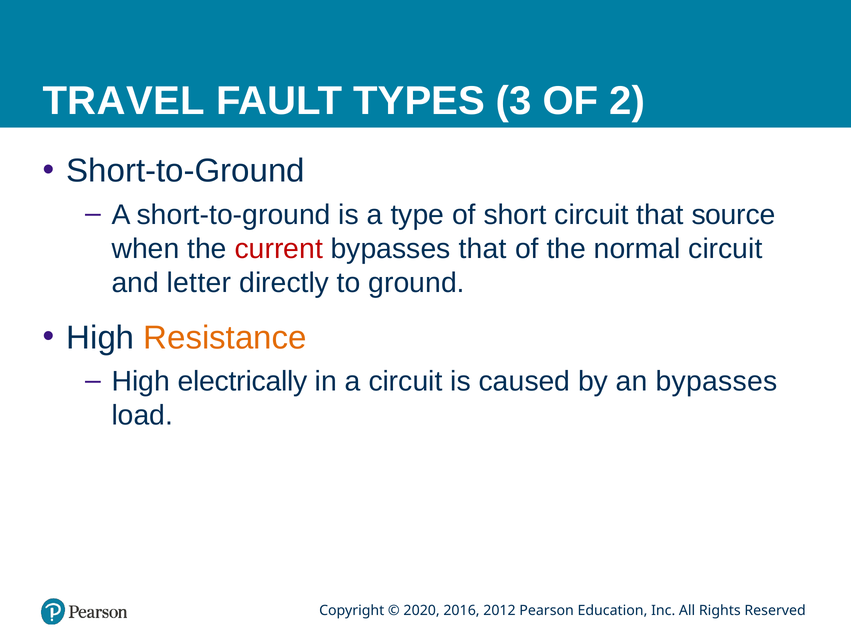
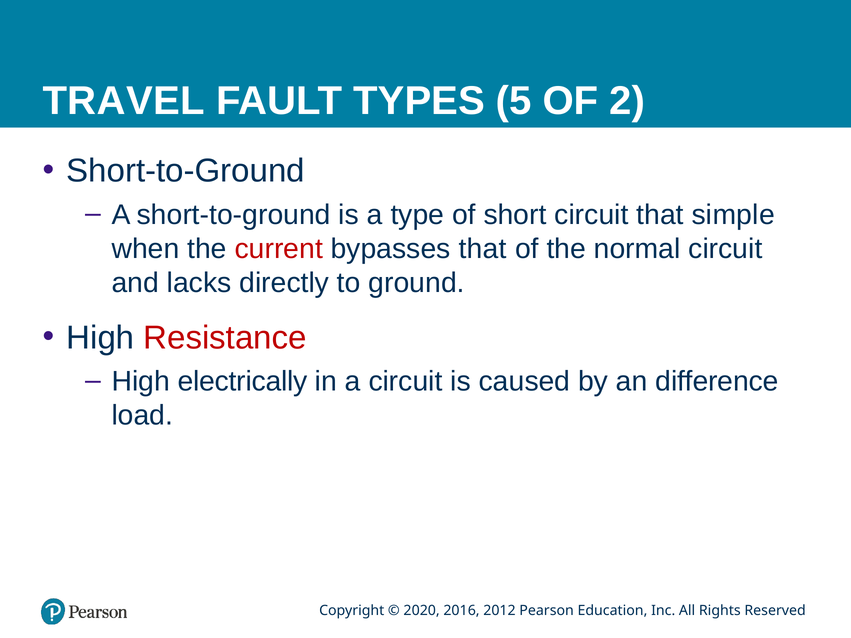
3: 3 -> 5 (514, 101)
source: source -> simple (733, 215)
letter: letter -> lacks (199, 283)
Resistance colour: orange -> red (225, 338)
an bypasses: bypasses -> difference (717, 381)
